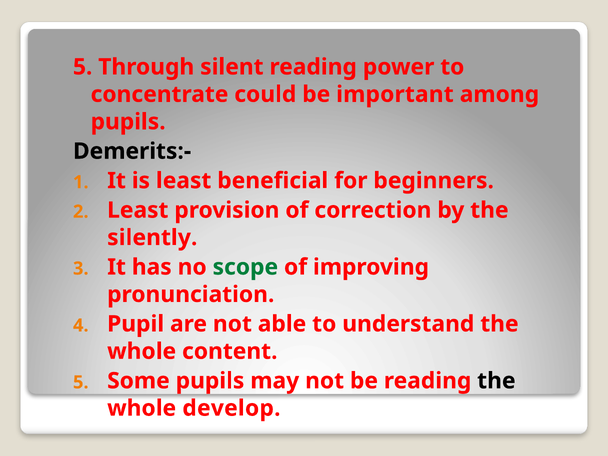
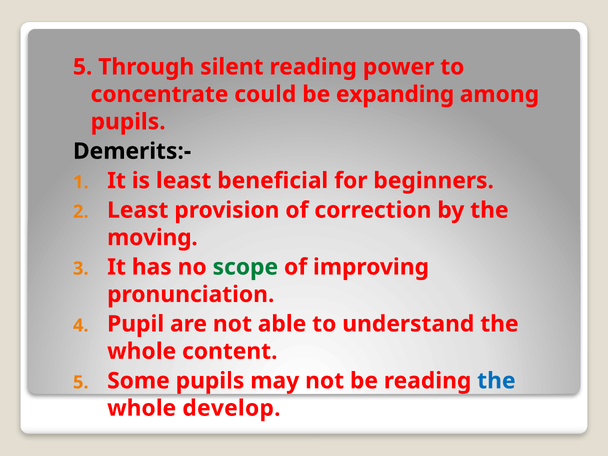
important: important -> expanding (395, 94)
silently: silently -> moving (152, 238)
the colour: black -> blue (496, 381)
